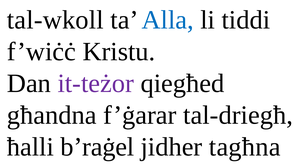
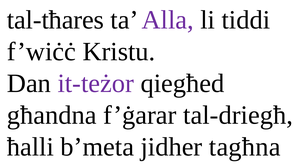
tal-wkoll: tal-wkoll -> tal-tħares (55, 20)
Alla colour: blue -> purple (168, 20)
b’raġel: b’raġel -> b’meta (97, 147)
